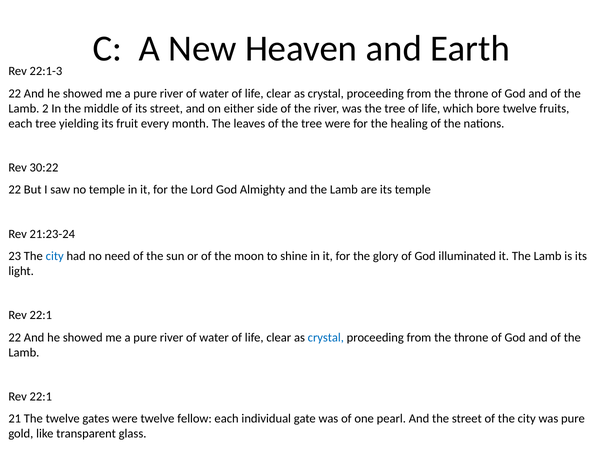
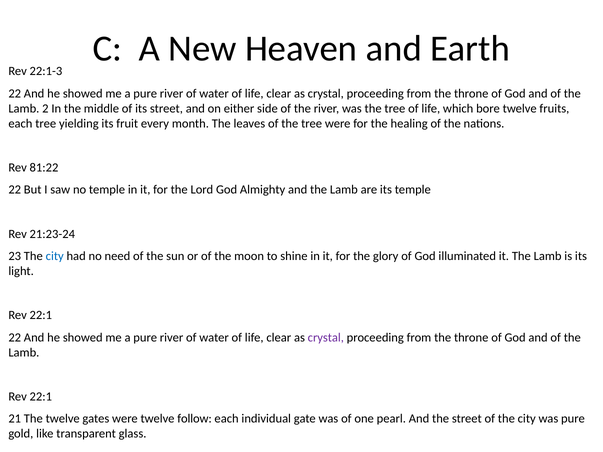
30:22: 30:22 -> 81:22 (44, 168)
crystal colour: blue -> purple (326, 338)
fellow: fellow -> follow (195, 419)
